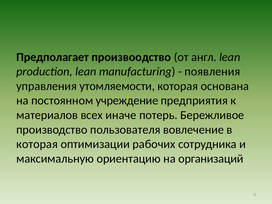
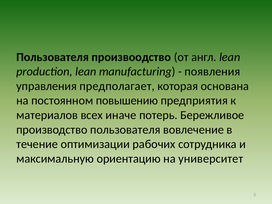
Предполагает: Предполагает -> Пользователя (53, 57)
утомляемости: утомляемости -> предполагает (117, 86)
учреждение: учреждение -> повышению (127, 101)
которая: которая -> течение (37, 144)
организаций: организаций -> университет (211, 159)
